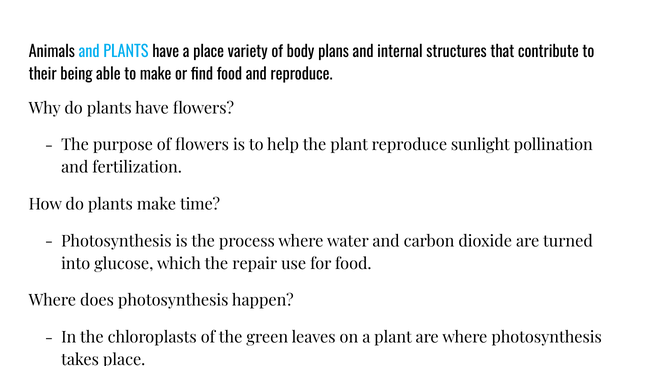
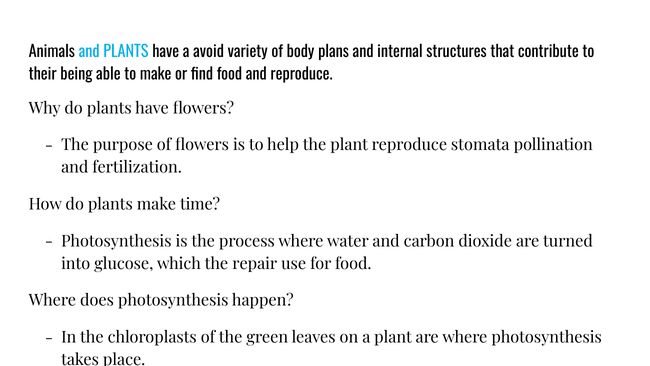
a place: place -> avoid (209, 52)
sunlight: sunlight -> stomata (480, 145)
